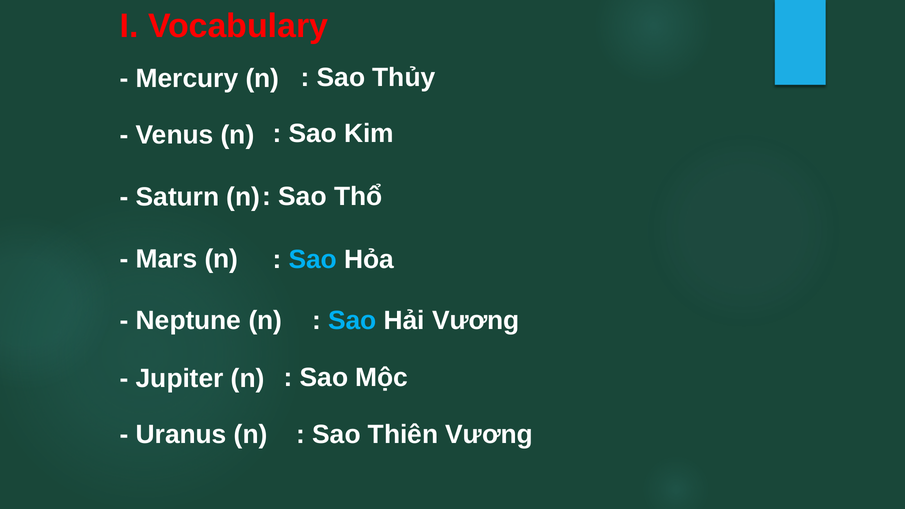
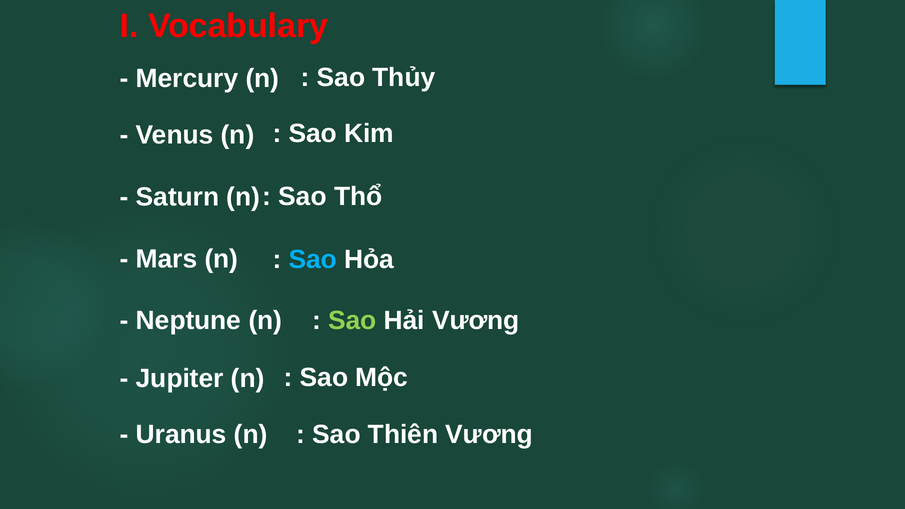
Sao colour: light blue -> light green (352, 320)
